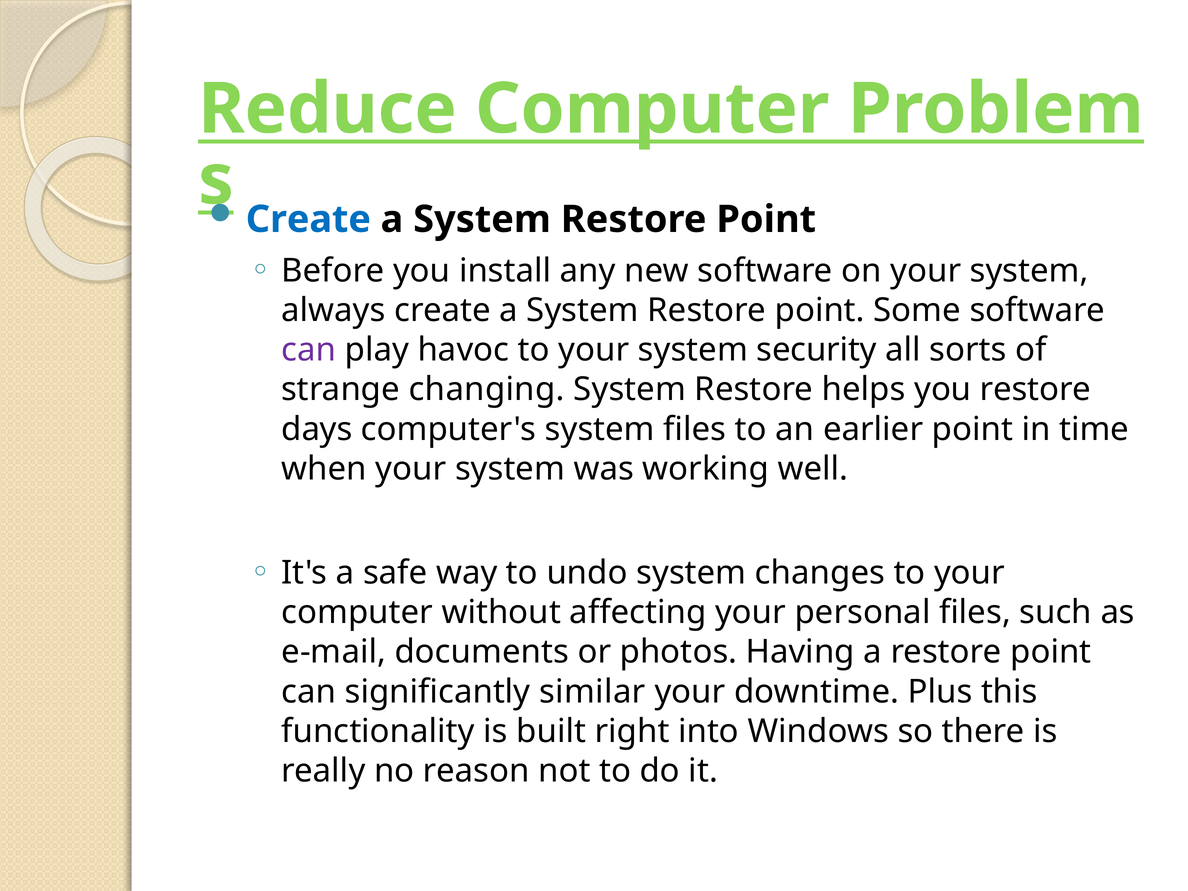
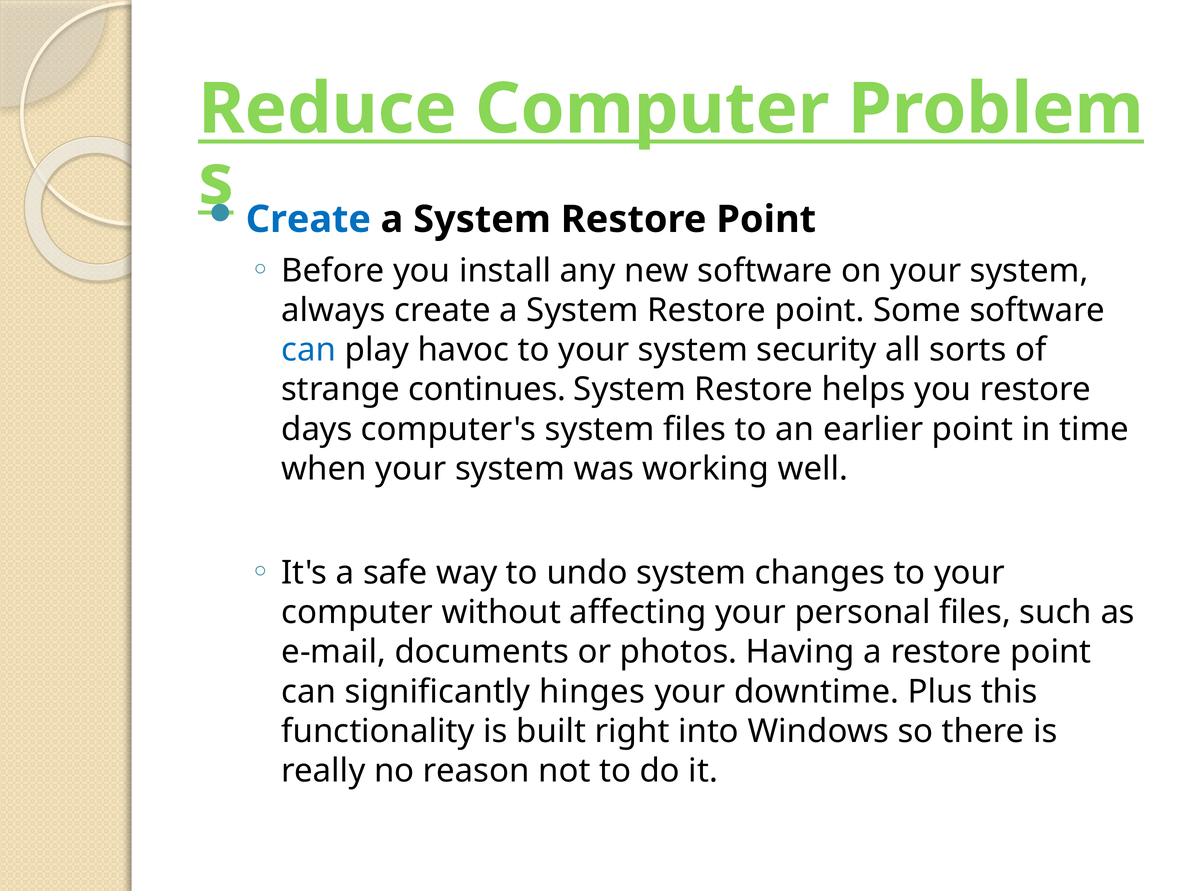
can colour: purple -> blue (309, 350)
changing: changing -> continues (487, 390)
similar: similar -> hinges (592, 692)
